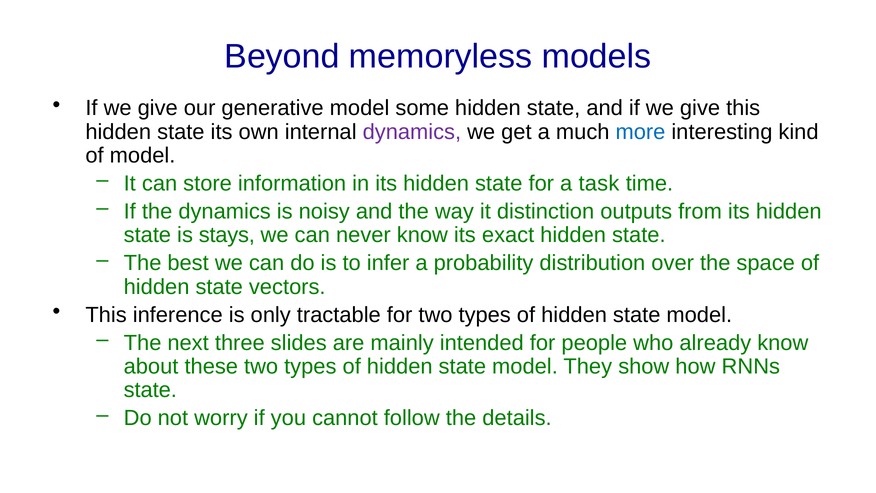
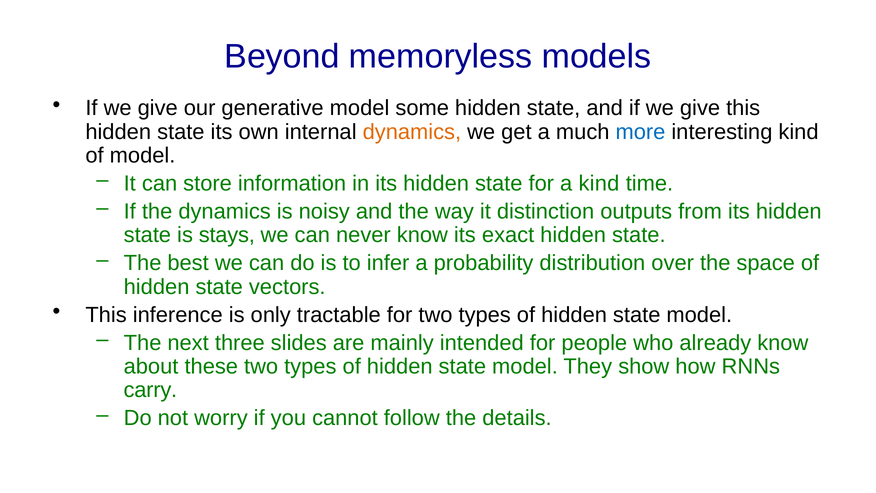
dynamics colour: purple -> orange (412, 132)
a task: task -> kind (599, 183)
state: state -> carry (150, 390)
